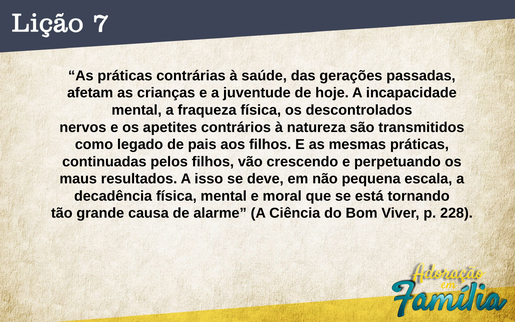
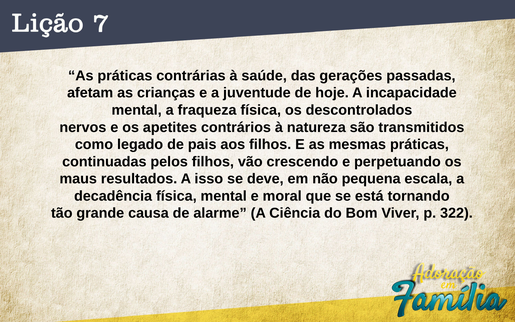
228: 228 -> 322 (456, 213)
